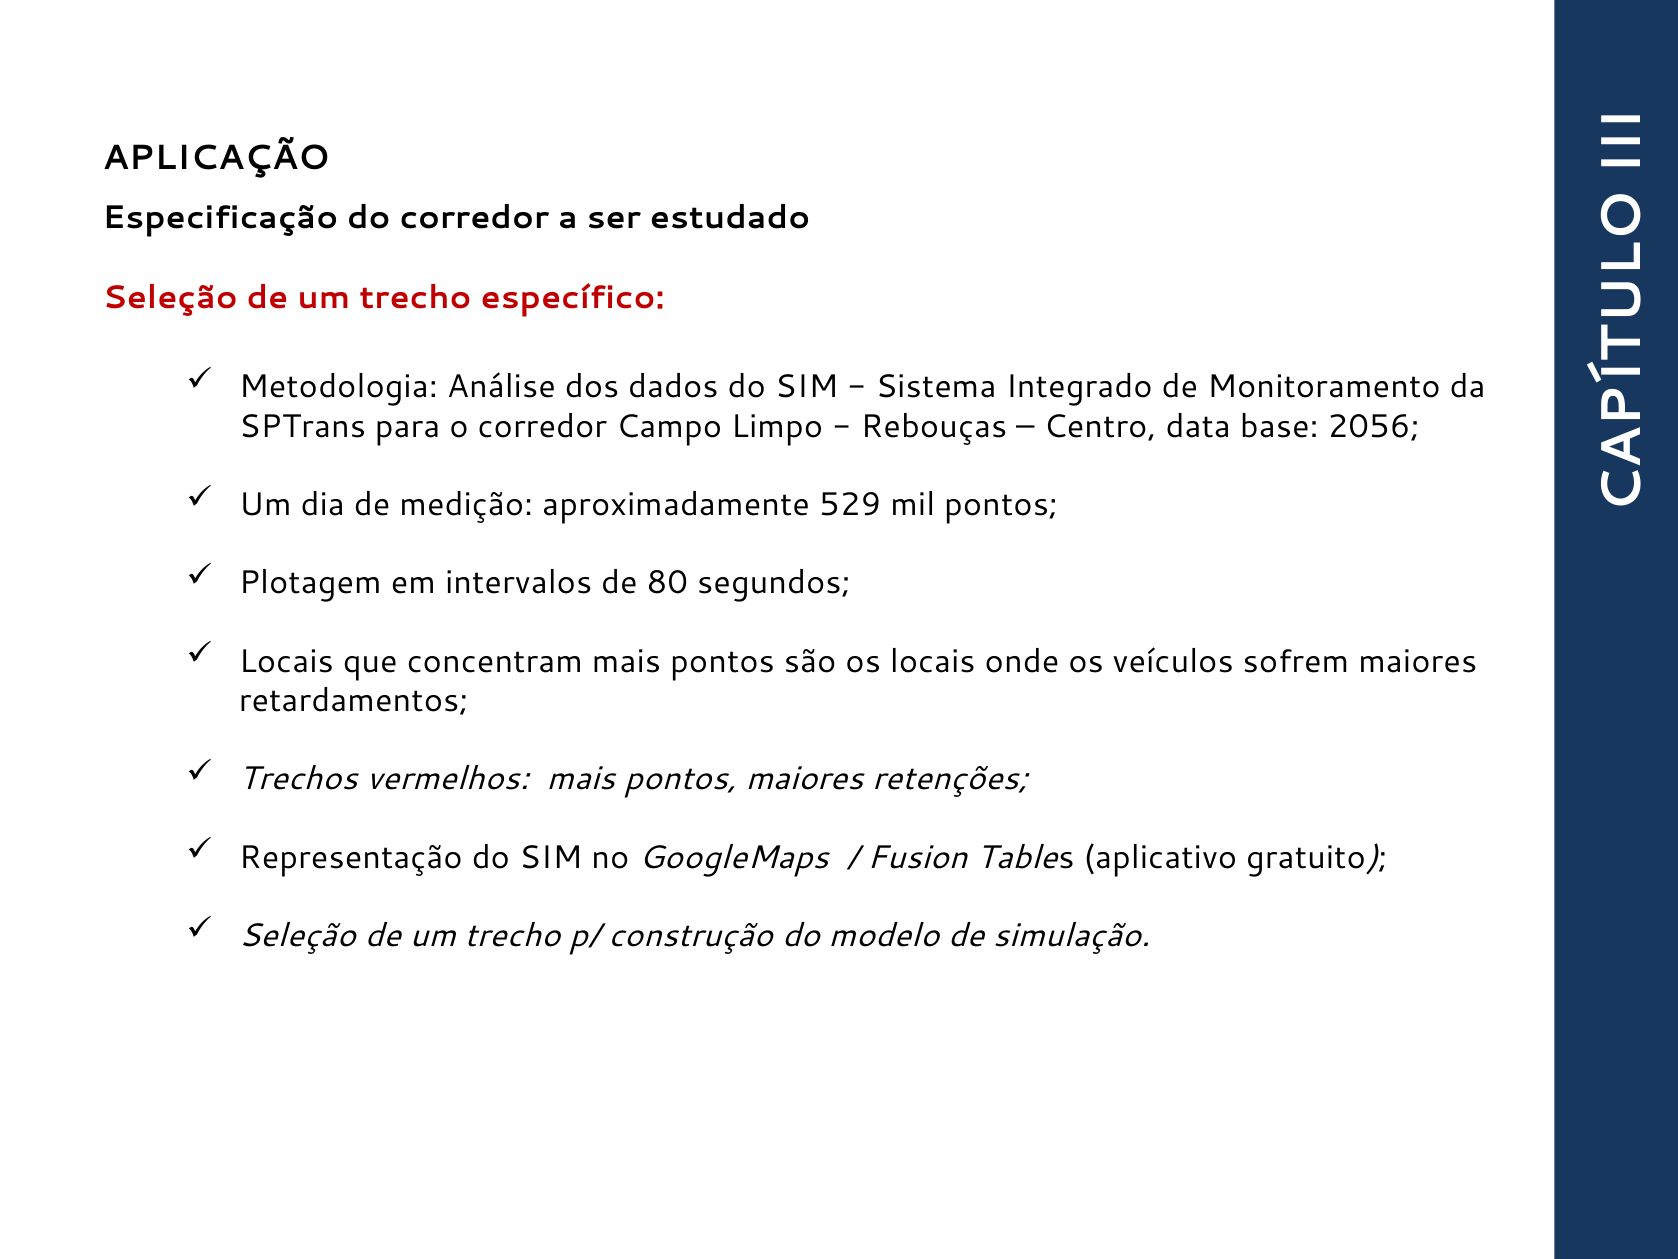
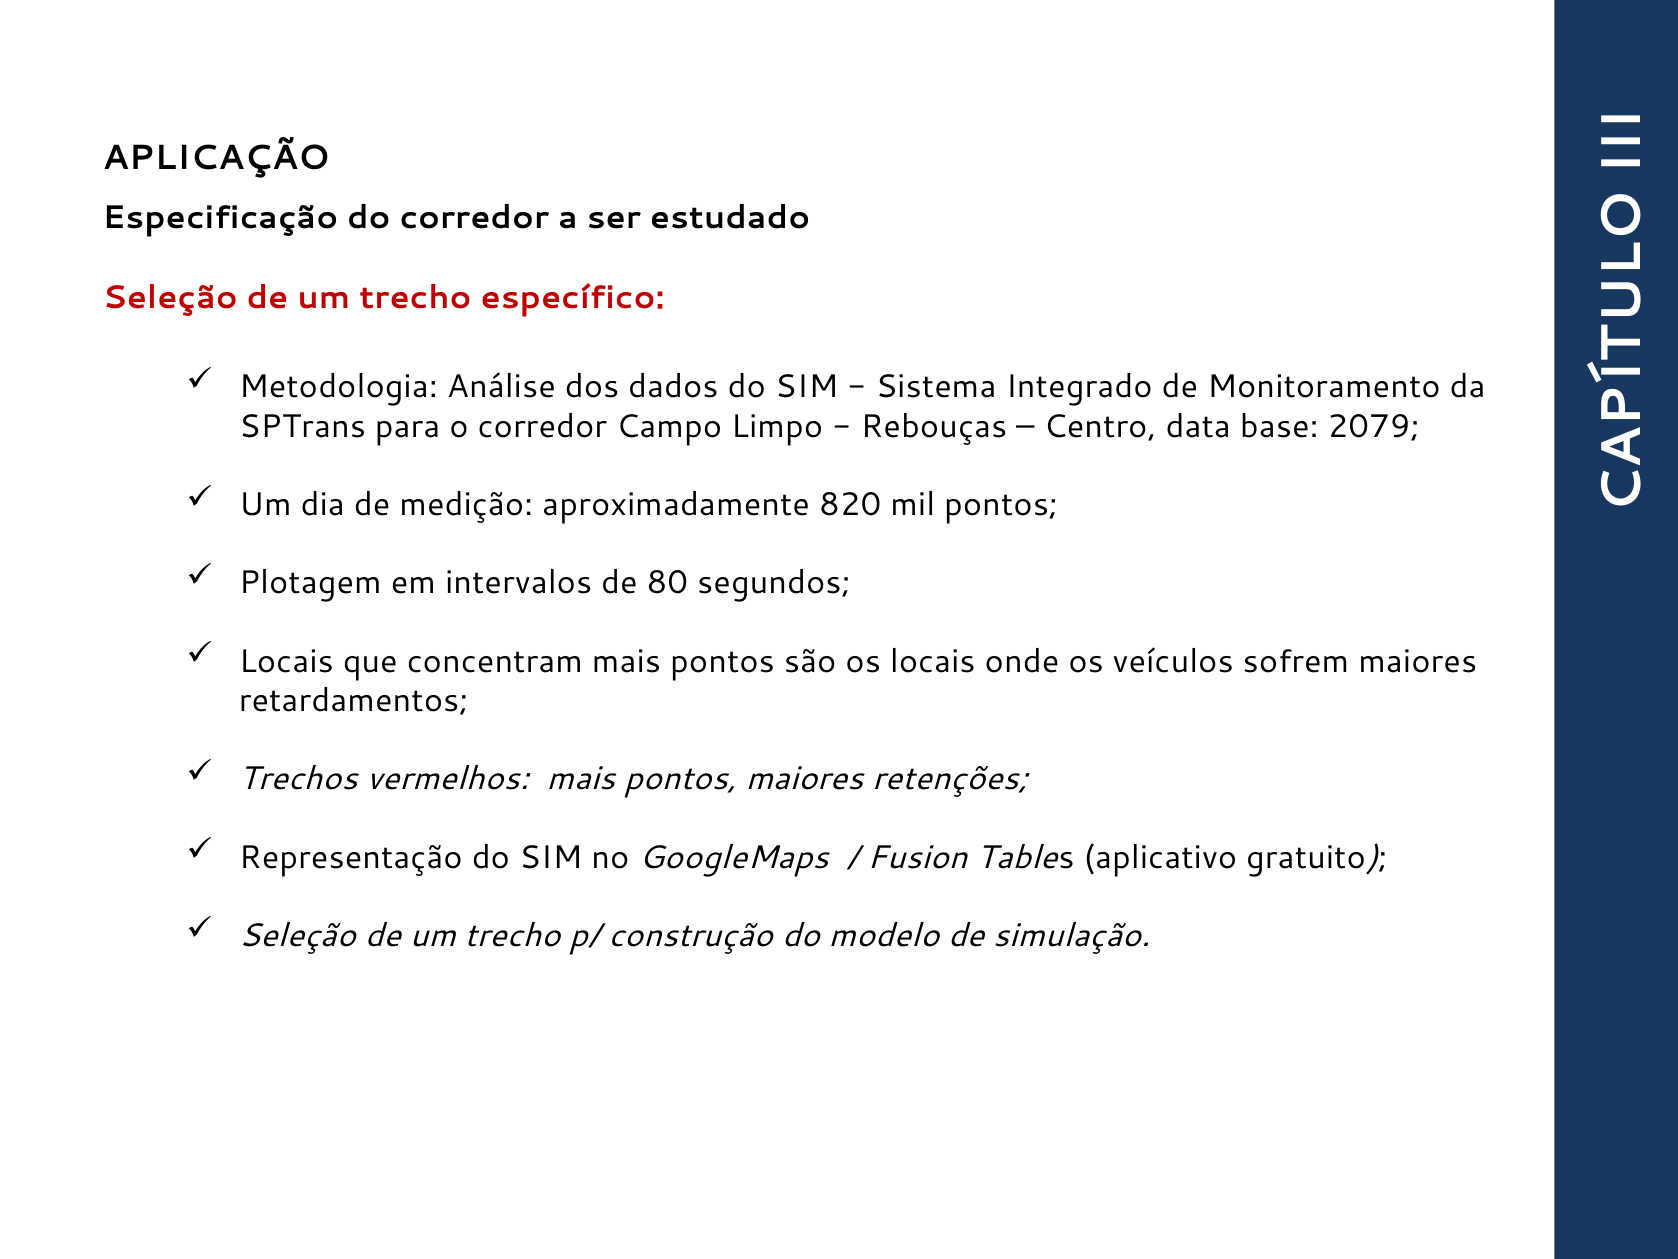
2056: 2056 -> 2079 (1374, 426)
529: 529 -> 820 (850, 504)
